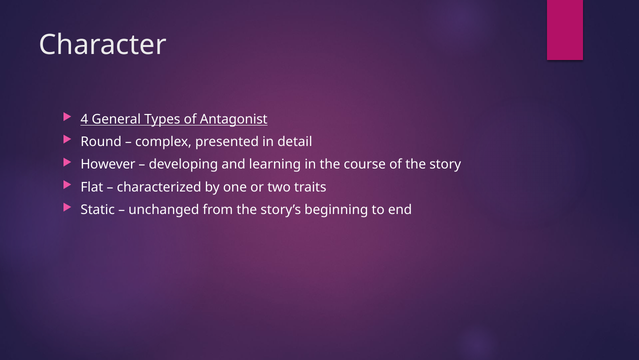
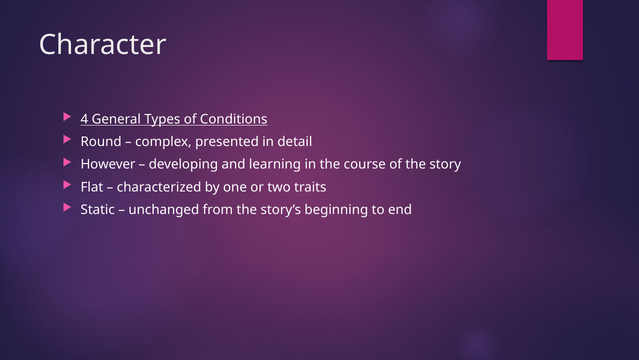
Antagonist: Antagonist -> Conditions (234, 119)
